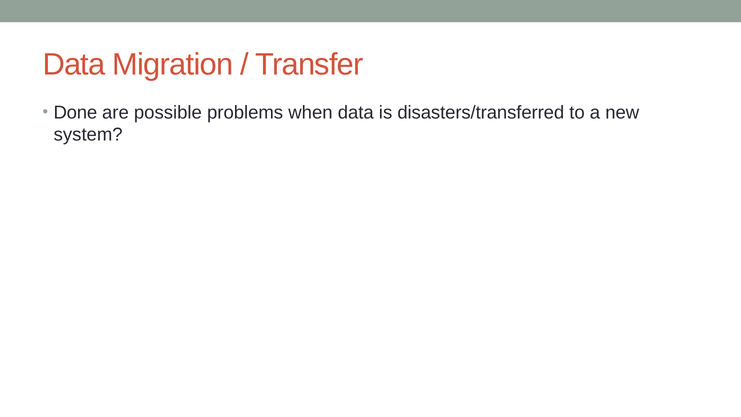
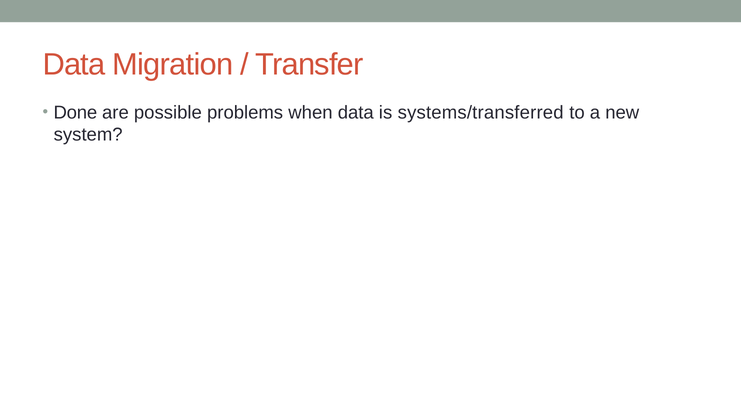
disasters/transferred: disasters/transferred -> systems/transferred (481, 112)
